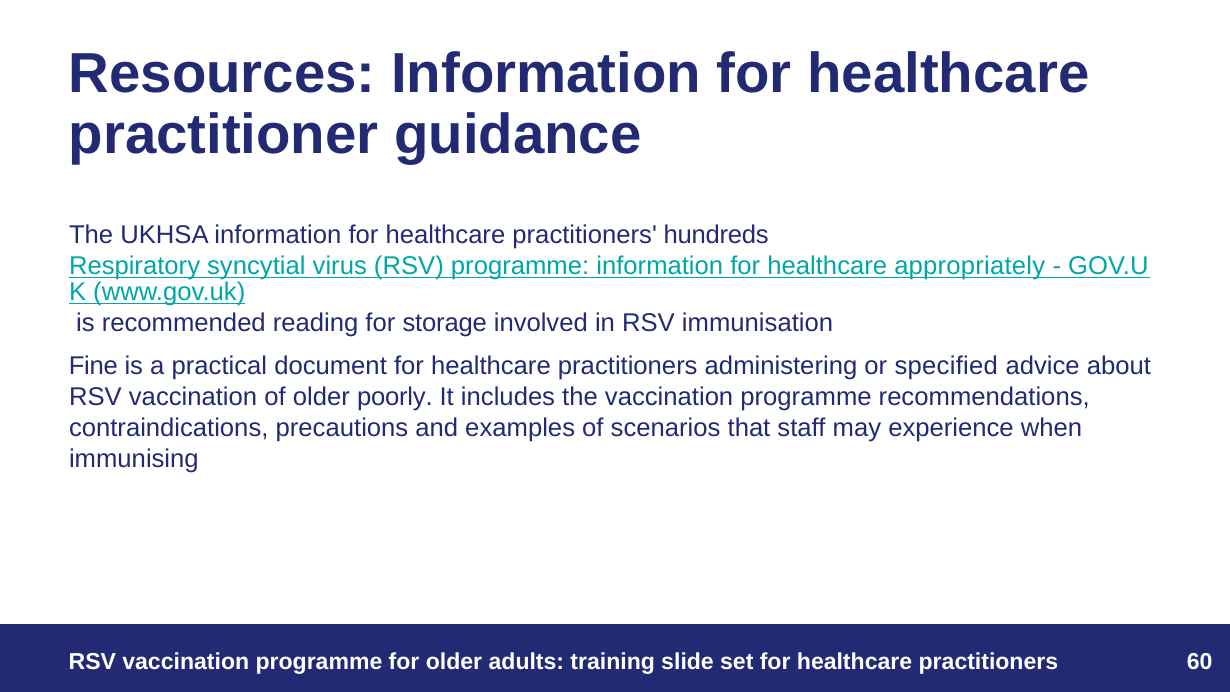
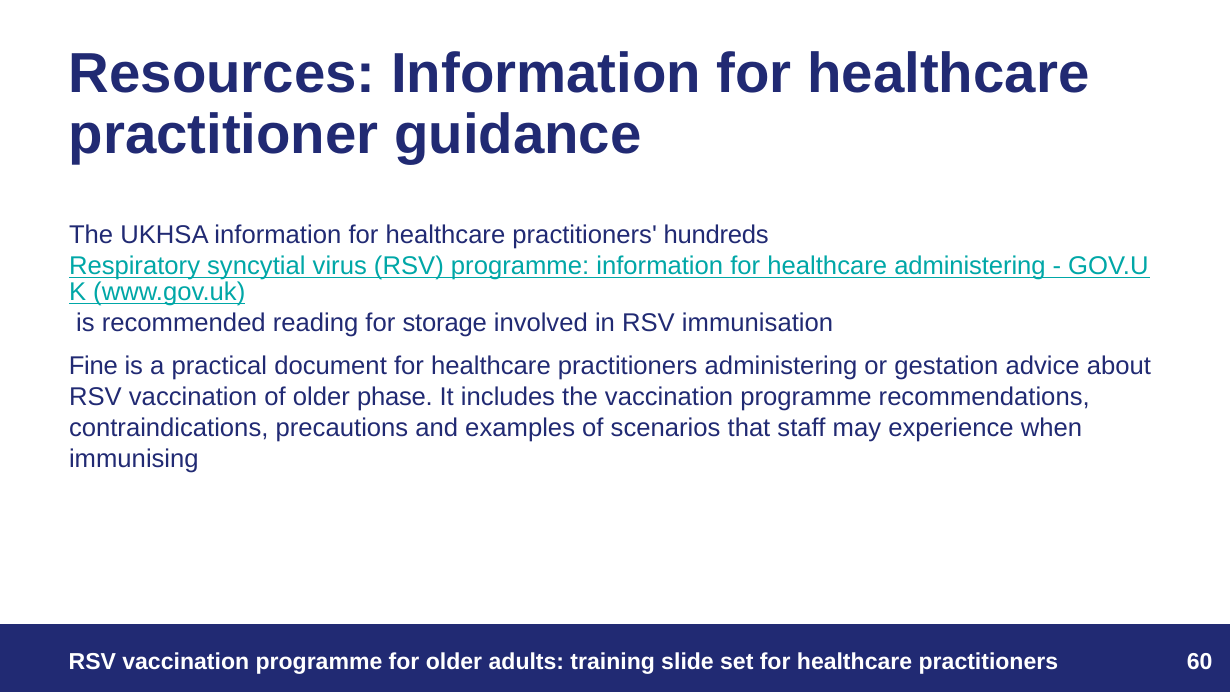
healthcare appropriately: appropriately -> administering (970, 266)
specified: specified -> gestation (946, 366)
poorly: poorly -> phase (395, 397)
